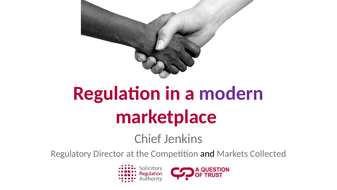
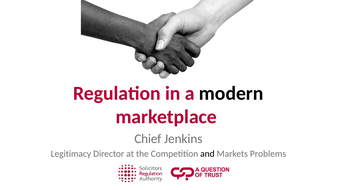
modern colour: purple -> black (231, 93)
Regulatory: Regulatory -> Legitimacy (71, 153)
Collected: Collected -> Problems (268, 153)
